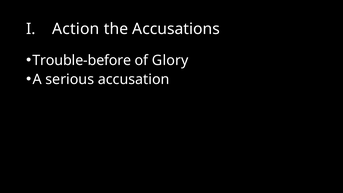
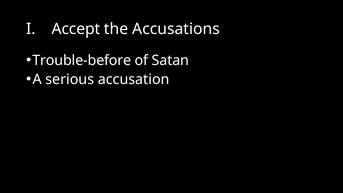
Action: Action -> Accept (76, 29)
Glory: Glory -> Satan (170, 60)
